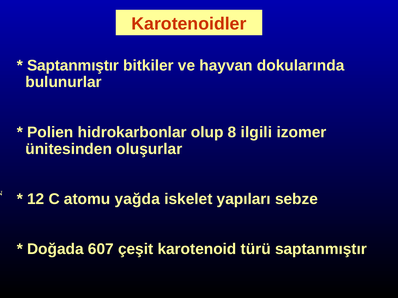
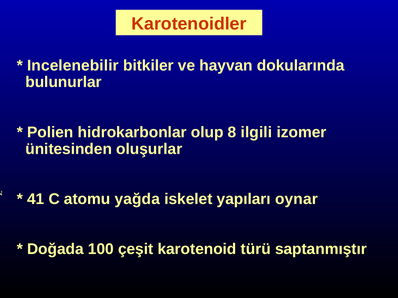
Saptanmıştır: Saptanmıştır -> Incelenebilir (73, 66)
12: 12 -> 41 (36, 199)
sebze: sebze -> oynar (296, 199)
607: 607 -> 100 (101, 249)
